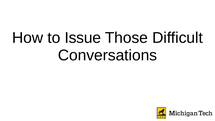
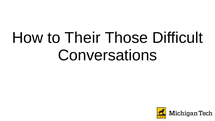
Issue: Issue -> Their (83, 38)
